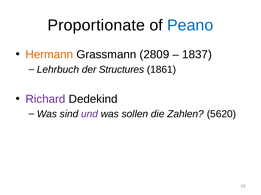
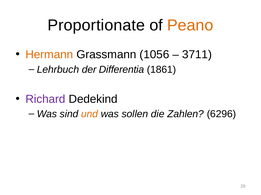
Peano colour: blue -> orange (190, 25)
2809: 2809 -> 1056 (154, 55)
1837: 1837 -> 3711 (197, 55)
Structures: Structures -> Differentia (122, 70)
und colour: purple -> orange (90, 114)
5620: 5620 -> 6296 (221, 114)
